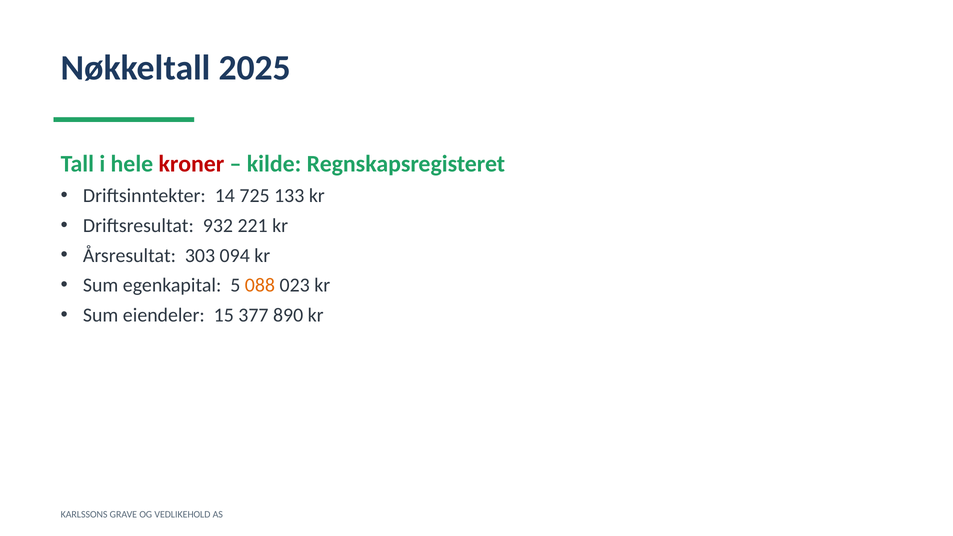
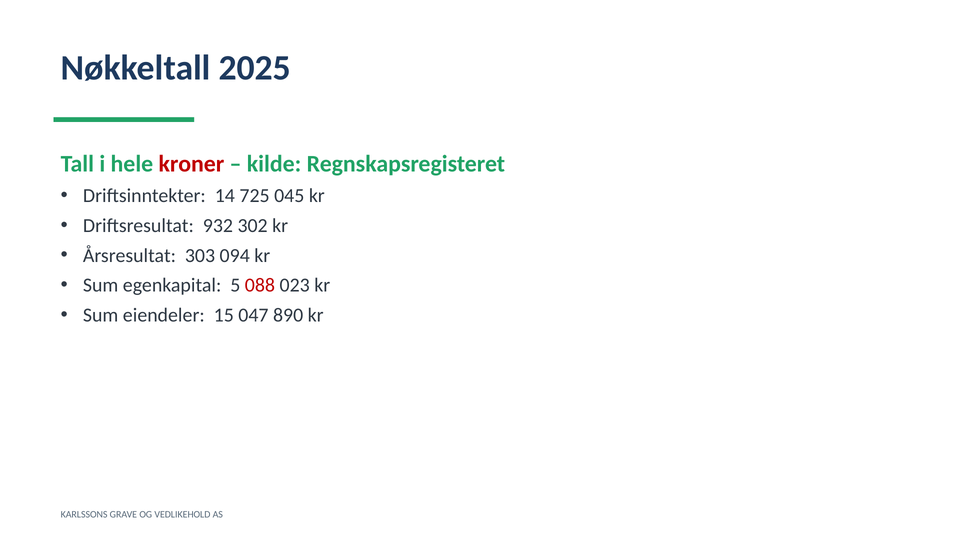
133: 133 -> 045 (289, 196)
221: 221 -> 302 (253, 226)
088 colour: orange -> red (260, 285)
377: 377 -> 047 (253, 315)
